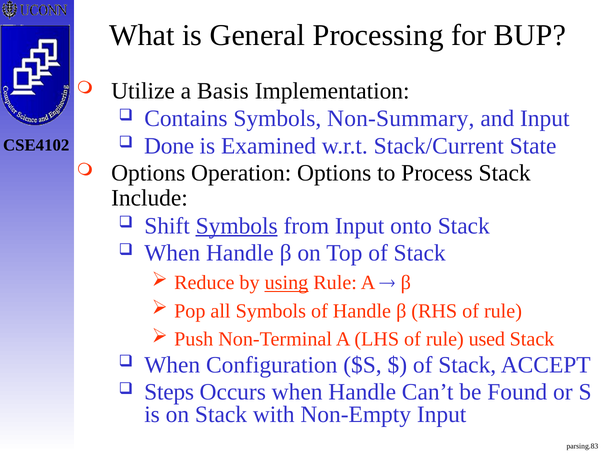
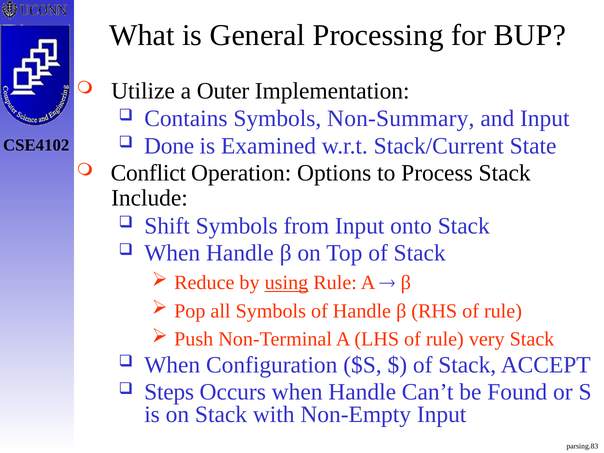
Basis: Basis -> Outer (223, 91)
Options: Options -> Conflict (148, 173)
Symbols underline: present -> none (237, 226)
used: used -> very (487, 339)
